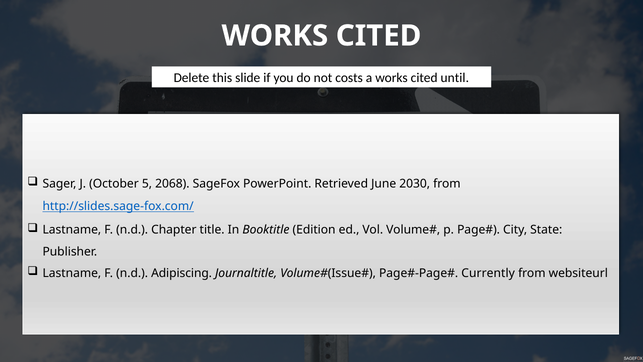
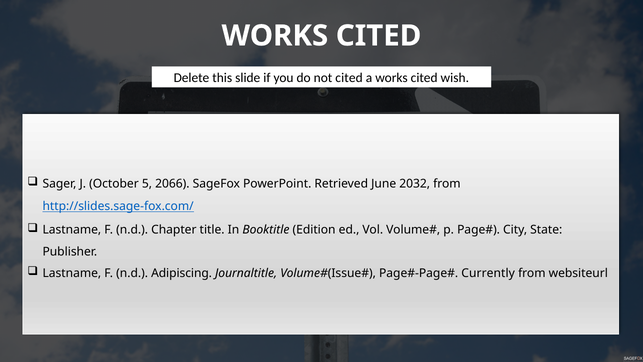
not costs: costs -> cited (349, 78)
until: until -> wish (455, 78)
2068: 2068 -> 2066 (172, 184)
2030: 2030 -> 2032 (415, 184)
